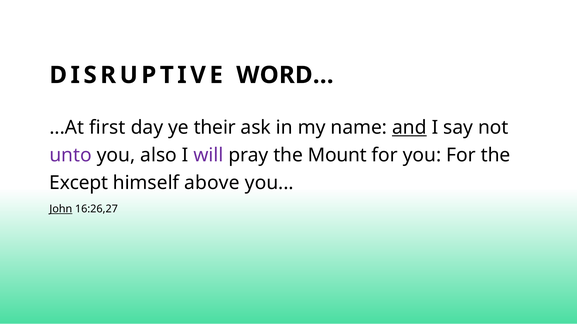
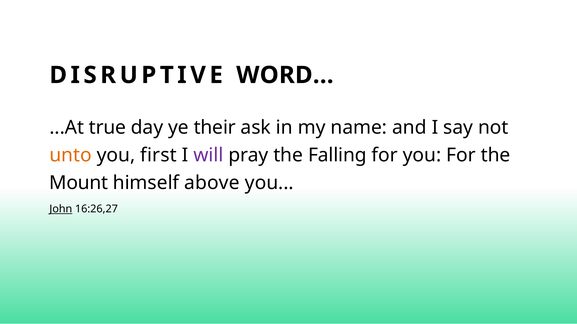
first: first -> true (107, 128)
and underline: present -> none (409, 128)
unto colour: purple -> orange (71, 156)
also: also -> first (158, 156)
Mount: Mount -> Falling (337, 156)
Except: Except -> Mount (79, 183)
